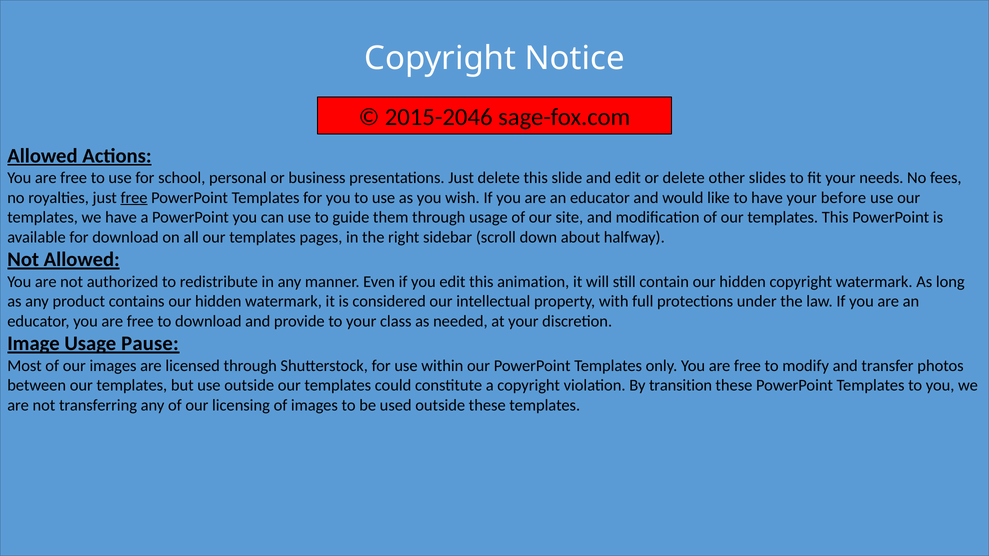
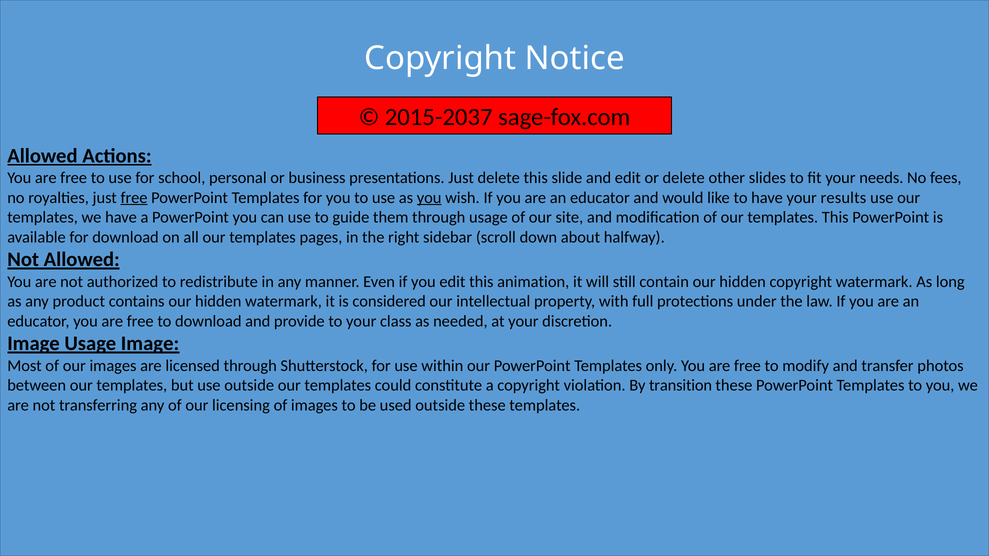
2015-2046: 2015-2046 -> 2015-2037 (439, 117)
you underline: none -> present (429, 198)
before: before -> results (843, 198)
Usage Pause: Pause -> Image (150, 344)
